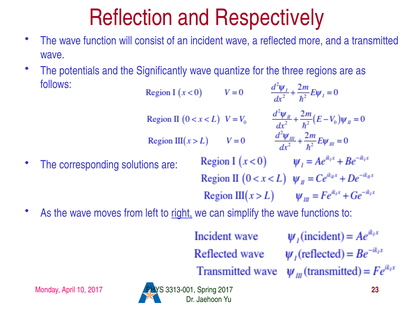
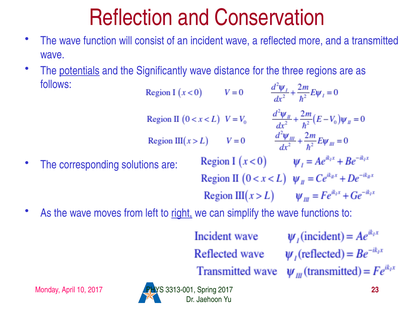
Respectively: Respectively -> Conservation (270, 18)
potentials underline: none -> present (79, 71)
quantize: quantize -> distance (232, 71)
